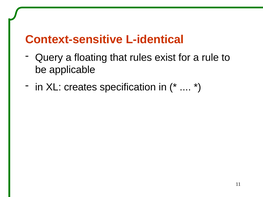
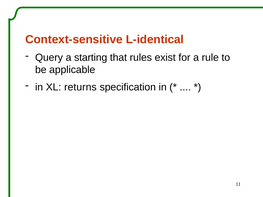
floating: floating -> starting (91, 58)
creates: creates -> returns (80, 87)
